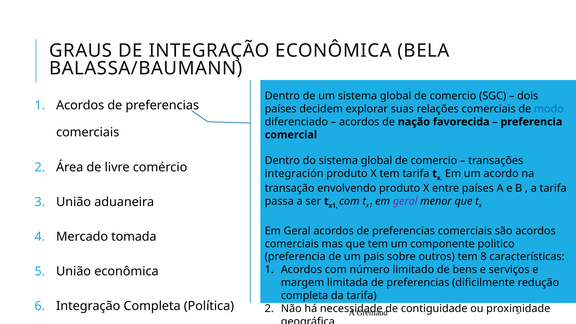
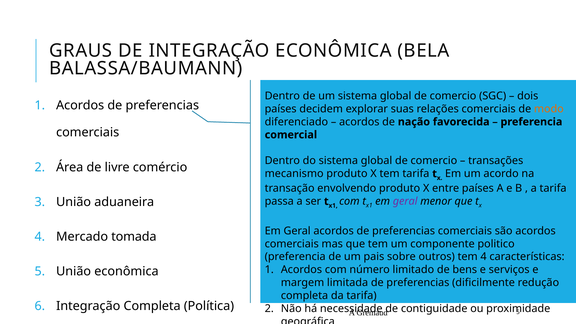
modo colour: blue -> orange (549, 109)
integración: integración -> mecanismo (294, 174)
tem 8: 8 -> 4 (484, 257)
